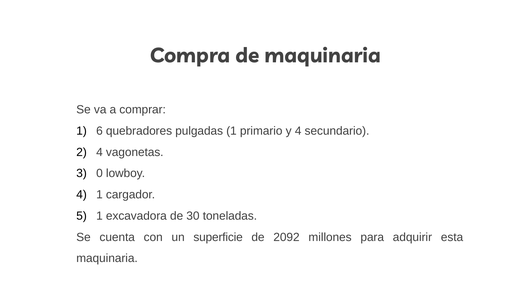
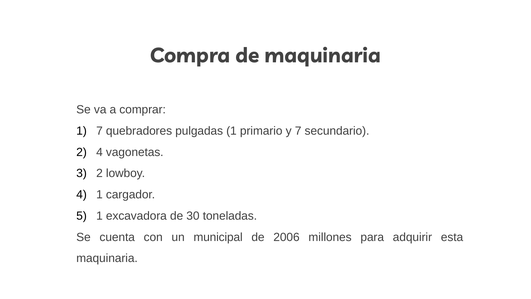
1 6: 6 -> 7 (100, 131)
y 4: 4 -> 7 (298, 131)
0: 0 -> 2 (100, 173)
superficie: superficie -> municipal (218, 237)
2092: 2092 -> 2006 (286, 237)
